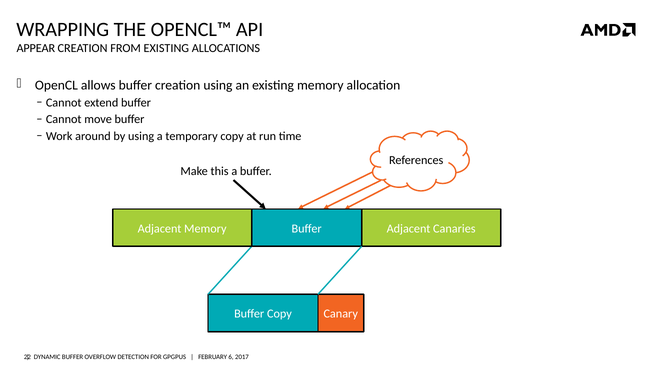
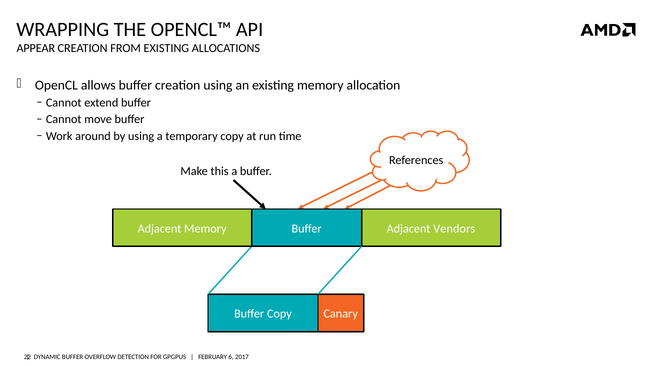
Canaries: Canaries -> Vendors (454, 228)
